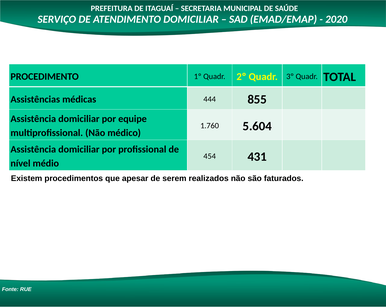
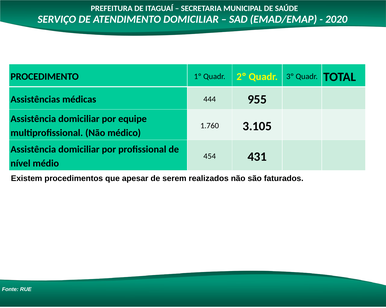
855: 855 -> 955 (257, 100)
5.604: 5.604 -> 3.105 (257, 126)
